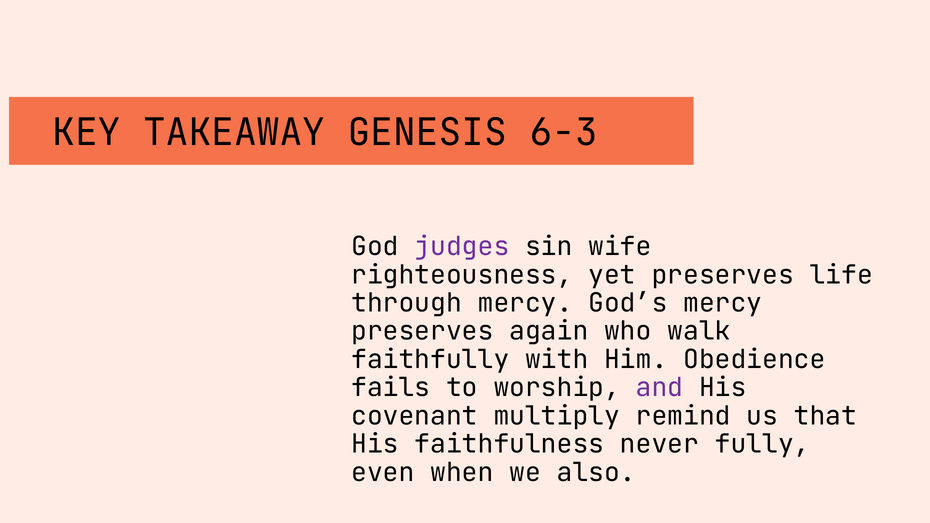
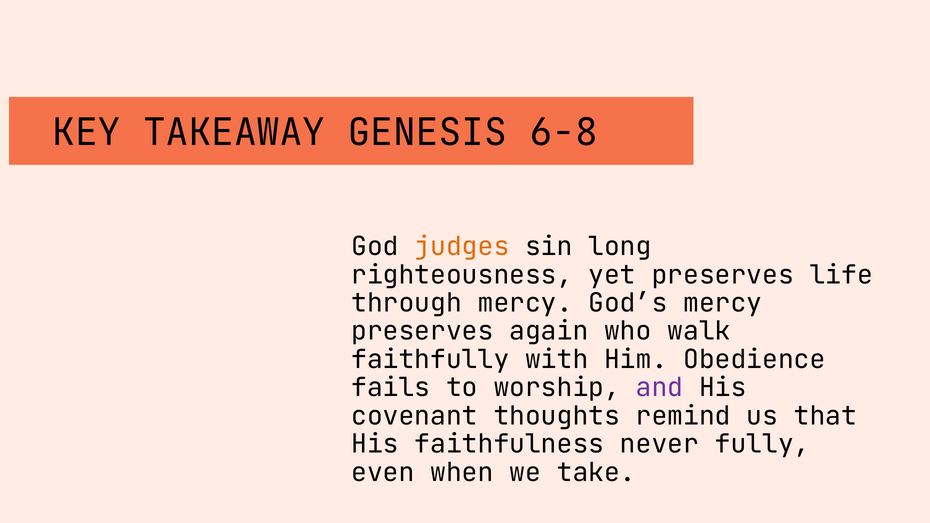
6-3: 6-3 -> 6-8 (564, 133)
judges colour: purple -> orange (462, 247)
wife: wife -> long (620, 247)
multiply: multiply -> thoughts (557, 416)
also: also -> take (596, 473)
